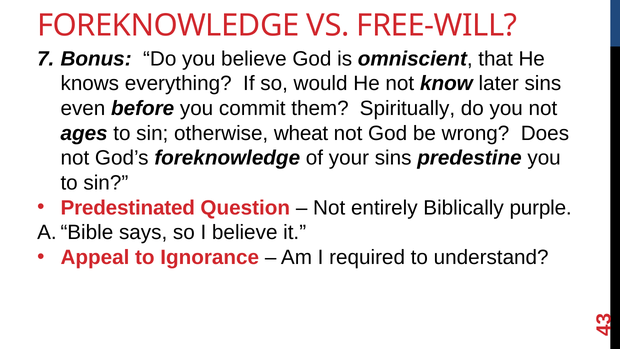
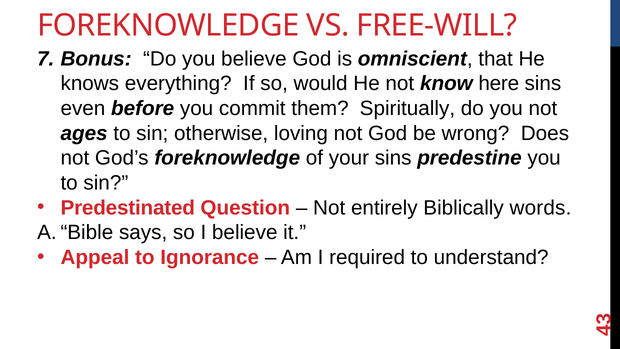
later: later -> here (499, 84)
wheat: wheat -> loving (301, 133)
purple: purple -> words (540, 208)
